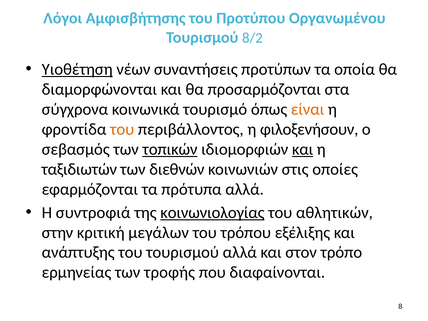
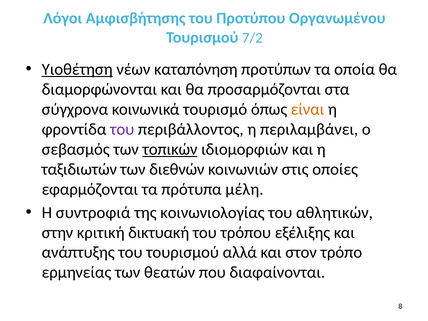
8/2: 8/2 -> 7/2 (252, 38)
συναντήσεις: συναντήσεις -> καταπόνηση (196, 69)
του colour: orange -> purple (122, 129)
φιλοξενήσουν: φιλοξενήσουν -> περιλαμβάνει (309, 129)
και underline: present -> none (303, 149)
πρότυπα αλλά: αλλά -> μέλη (244, 189)
κοινωνιολογίας underline: present -> none (212, 213)
μεγάλων: μεγάλων -> δικτυακή (159, 233)
τροφής: τροφής -> θεατών (170, 272)
